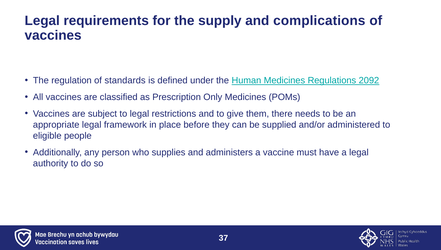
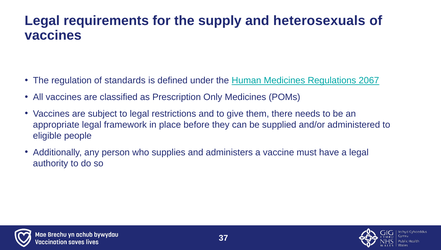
complications: complications -> heterosexuals (319, 21)
2092: 2092 -> 2067 (369, 80)
